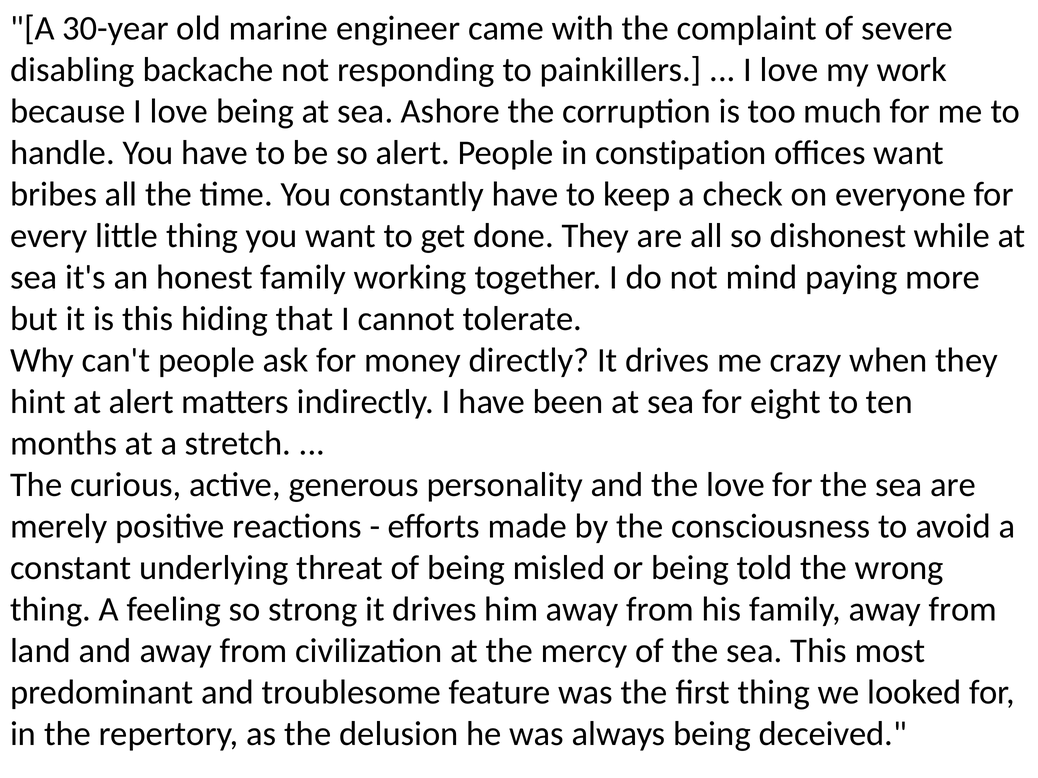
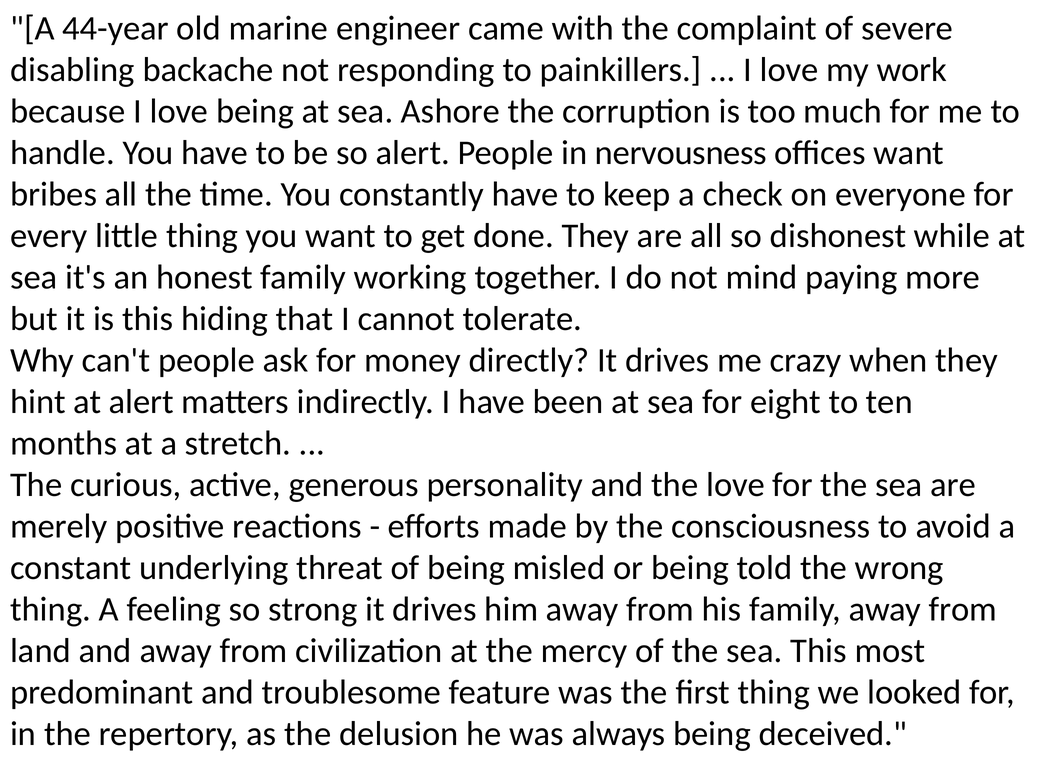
30-year: 30-year -> 44-year (116, 28)
constipation: constipation -> nervousness (681, 153)
